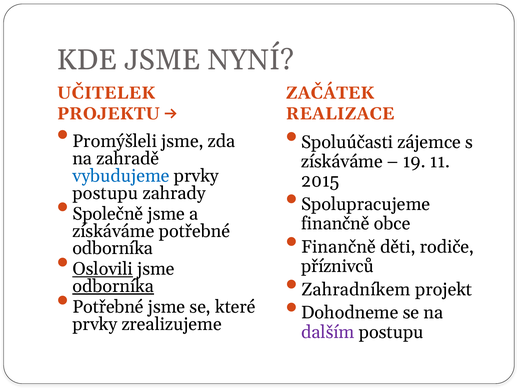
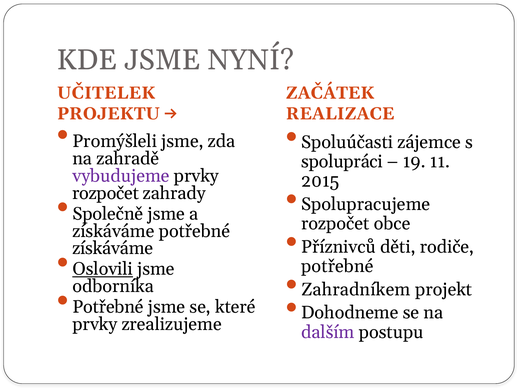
získáváme: získáváme -> spolupráci (342, 161)
vybudujeme colour: blue -> purple (121, 176)
postupu: postupu -> rozpočet (106, 193)
finančně: finančně -> rozpočet (335, 223)
Finančně: Finančně -> Příznivců (339, 247)
odborníka: odborníka -> získáváme (113, 248)
příznivců: příznivců -> potřebné (337, 266)
odborníka underline: present -> none (113, 286)
